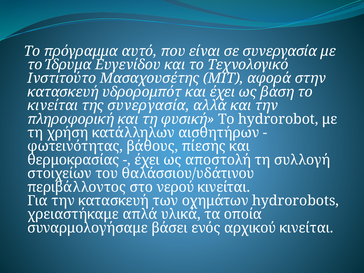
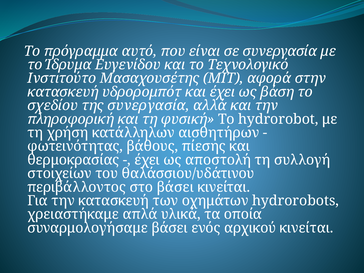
κινείται: κινείται -> σχεδίου (53, 106)
στο νερού: νερού -> βάσει (175, 187)
